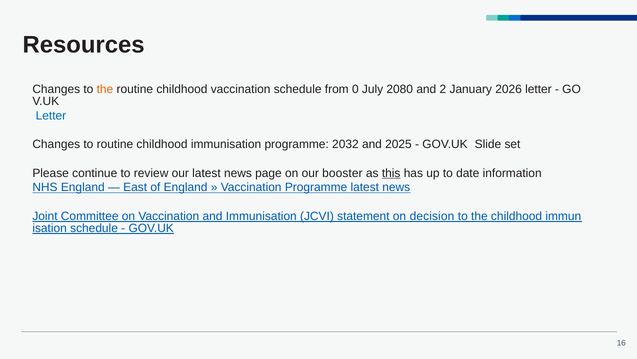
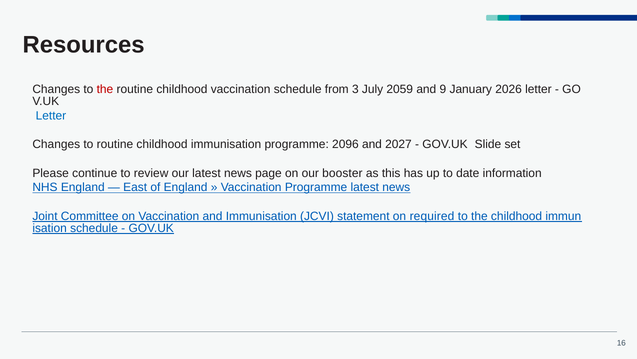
the colour: orange -> red (105, 89)
0: 0 -> 3 (355, 89)
2080: 2080 -> 2059 (400, 89)
2: 2 -> 9 (443, 89)
2032: 2032 -> 2096 (345, 144)
2025: 2025 -> 2027 (398, 144)
this underline: present -> none (391, 173)
decision: decision -> required (432, 216)
